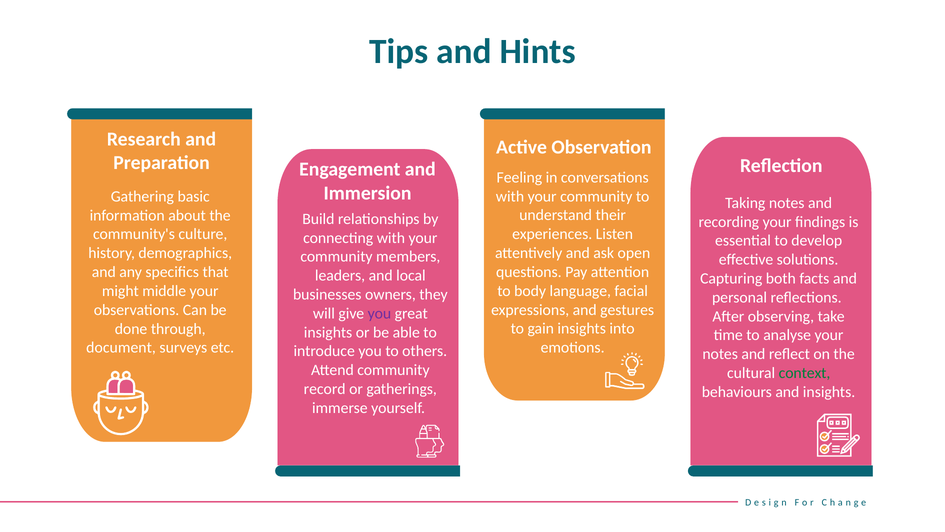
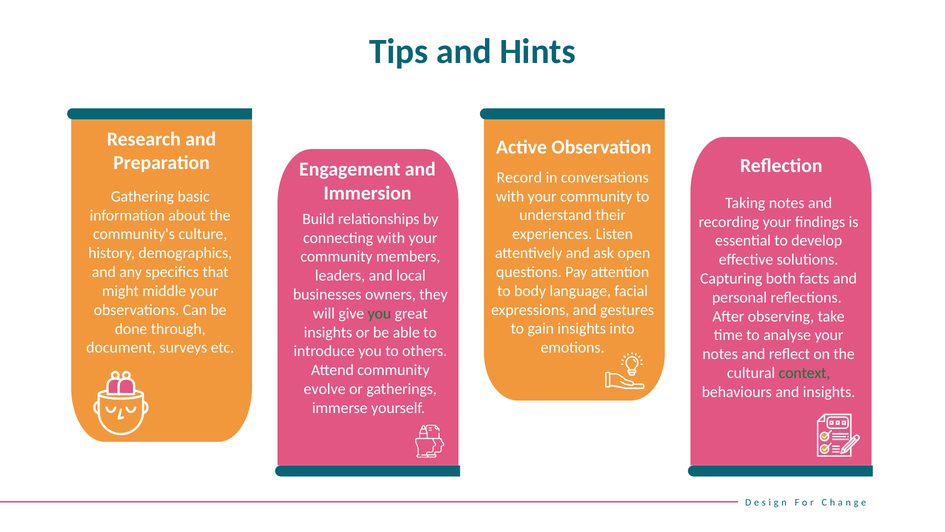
Feeling: Feeling -> Record (519, 177)
you colour: purple -> green (379, 313)
record: record -> evolve (325, 389)
